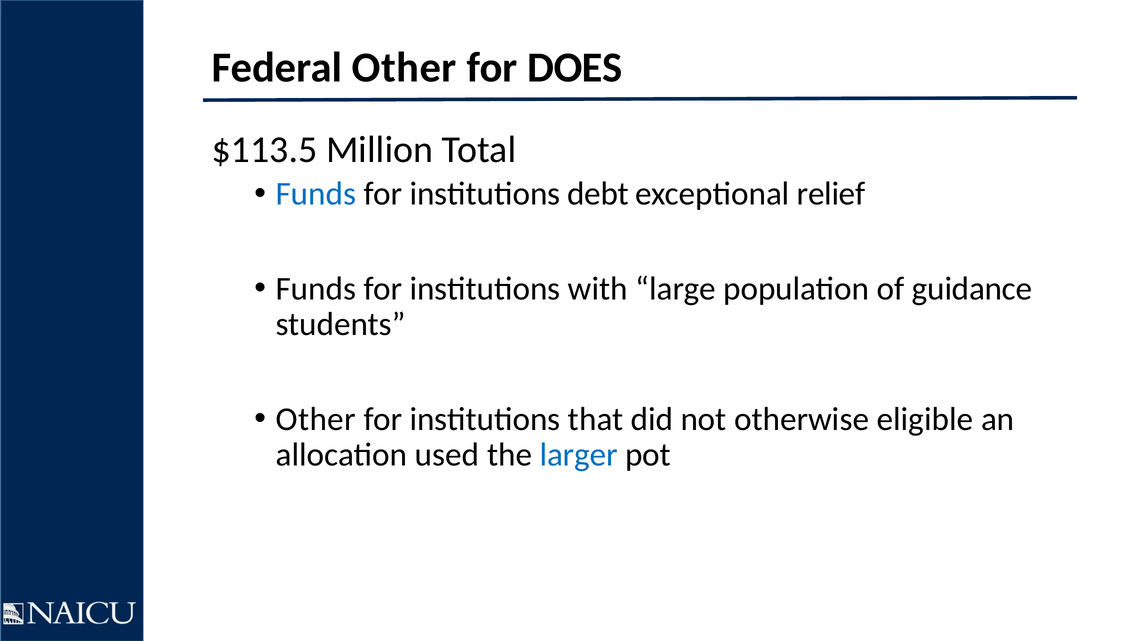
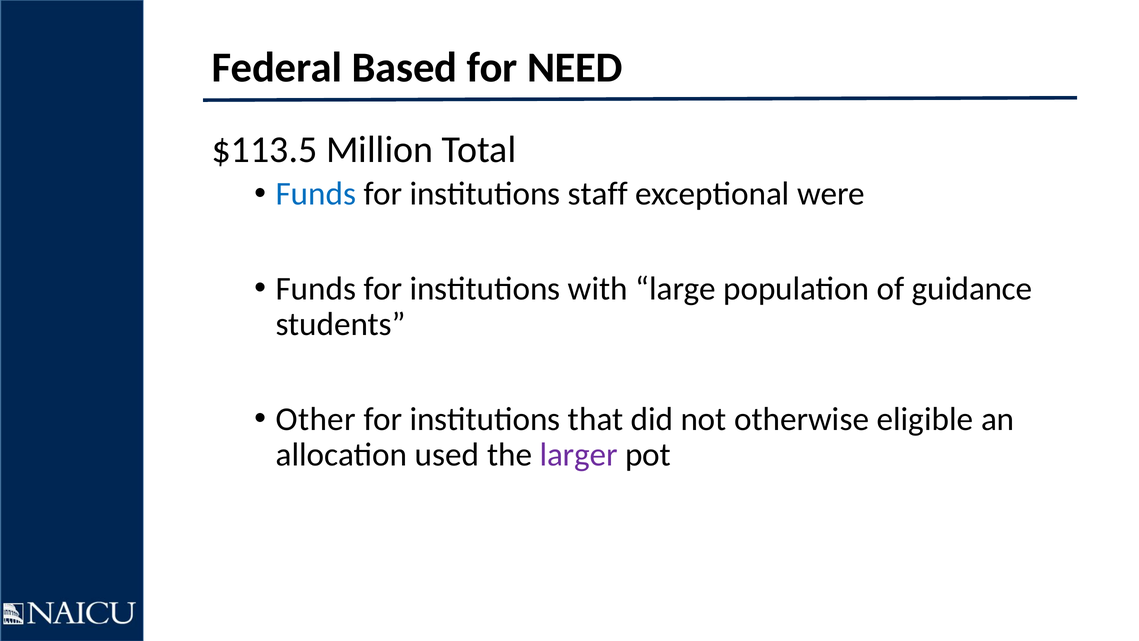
Federal Other: Other -> Based (404, 67)
DOES: DOES -> NEED (575, 67)
debt: debt -> staff (598, 194)
relief: relief -> were (831, 194)
larger colour: blue -> purple (579, 455)
